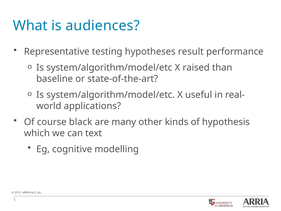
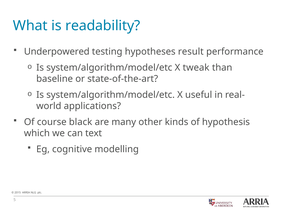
audiences: audiences -> readability (103, 26)
Representative: Representative -> Underpowered (57, 52)
raised: raised -> tweak (196, 67)
